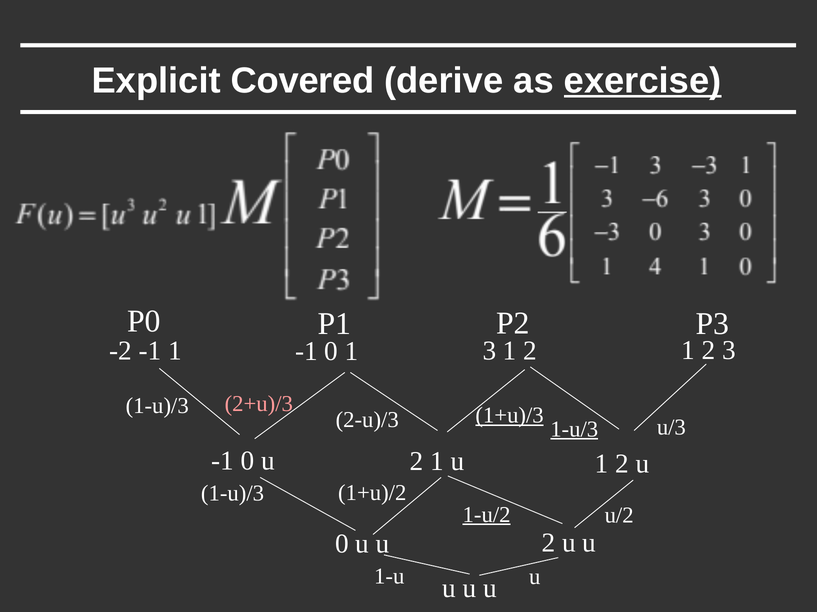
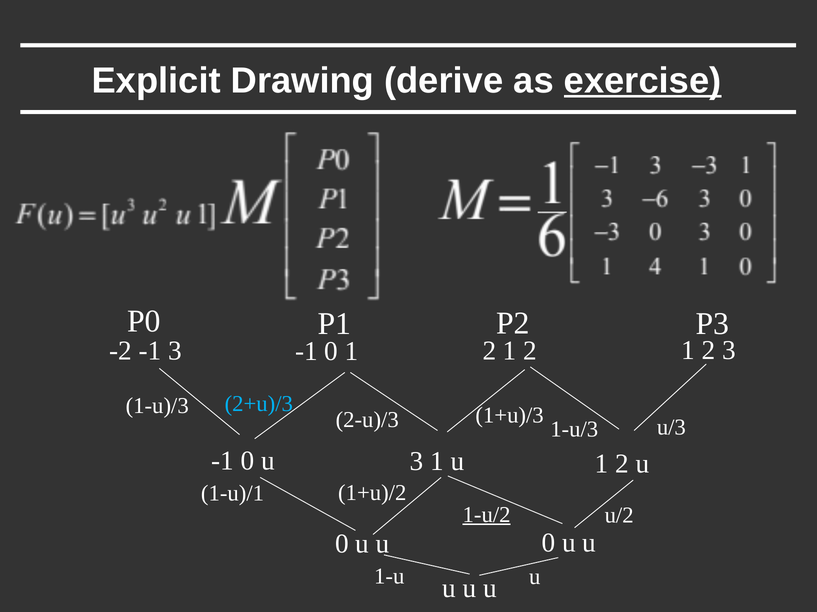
Covered: Covered -> Drawing (302, 81)
-1 1: 1 -> 3 (175, 351)
0 1 3: 3 -> 2 (489, 351)
2+u)/3 colour: pink -> light blue (259, 404)
1+u)/3 underline: present -> none (510, 416)
1-u/3 underline: present -> none (574, 430)
0 u 2: 2 -> 3 (416, 462)
1-u)/3: 1-u)/3 -> 1-u)/1 (232, 494)
u u 2: 2 -> 0 (548, 544)
